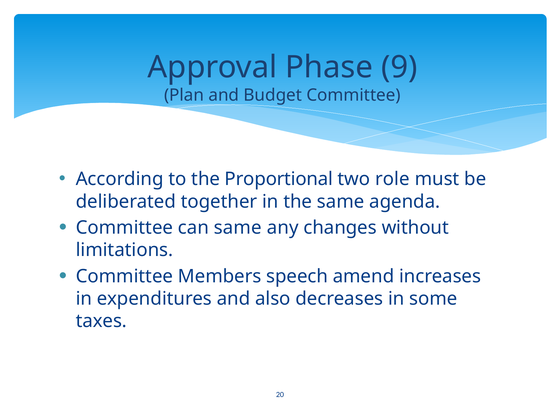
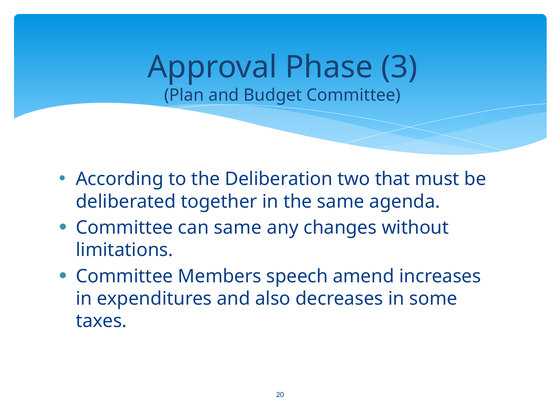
9: 9 -> 3 (399, 67)
Proportional: Proportional -> Deliberation (279, 179)
role: role -> that (393, 179)
